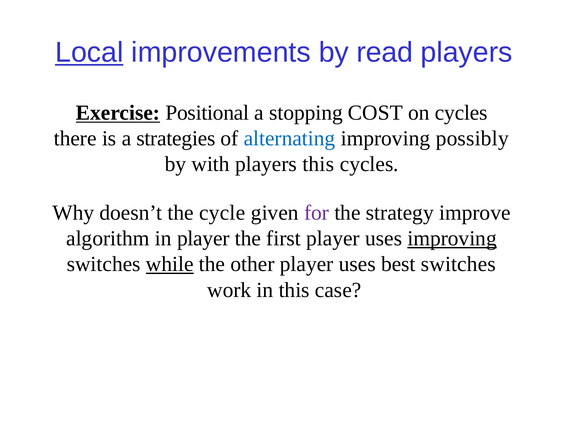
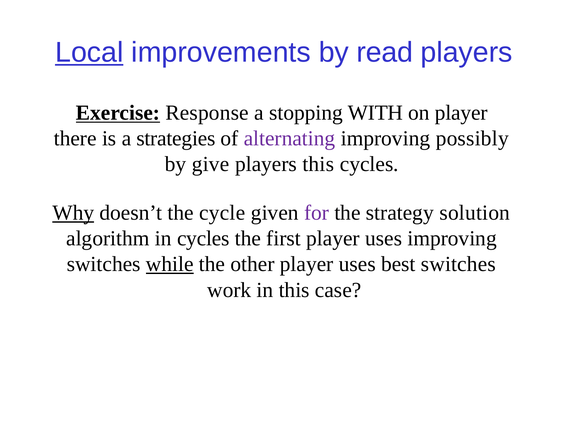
Positional: Positional -> Response (207, 113)
COST: COST -> WITH (375, 113)
on cycles: cycles -> player (461, 113)
alternating colour: blue -> purple (290, 138)
with: with -> give (211, 164)
Why underline: none -> present (73, 213)
improve: improve -> solution (475, 213)
in player: player -> cycles (203, 238)
improving underline: present -> none (452, 238)
